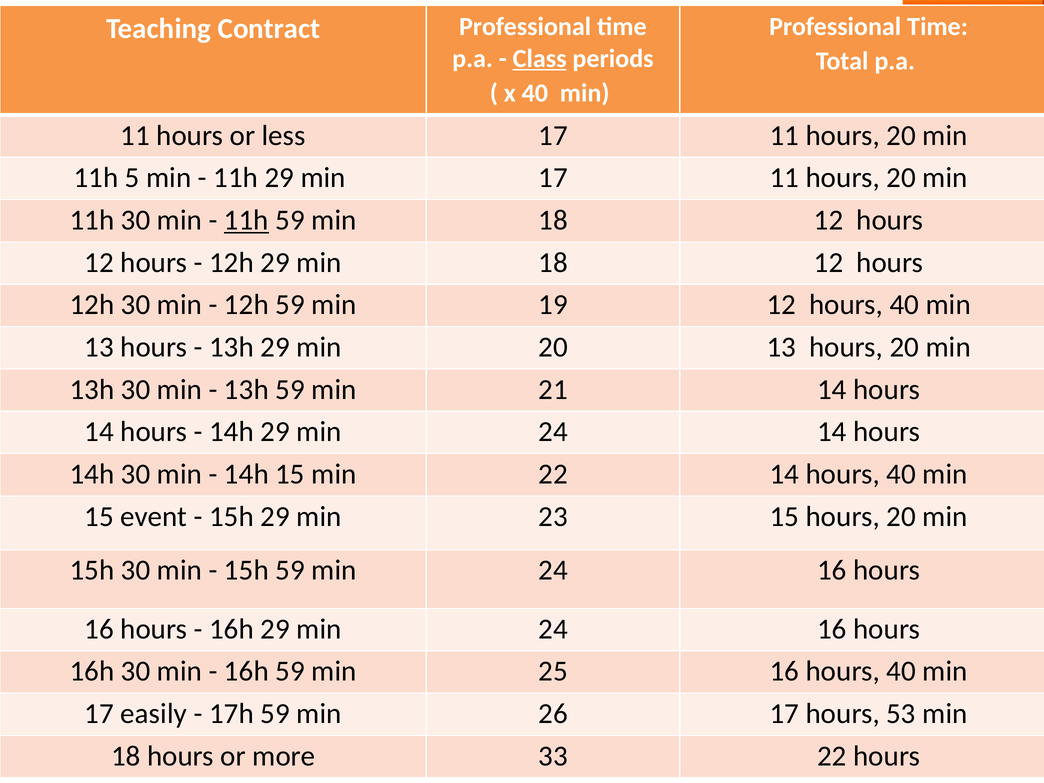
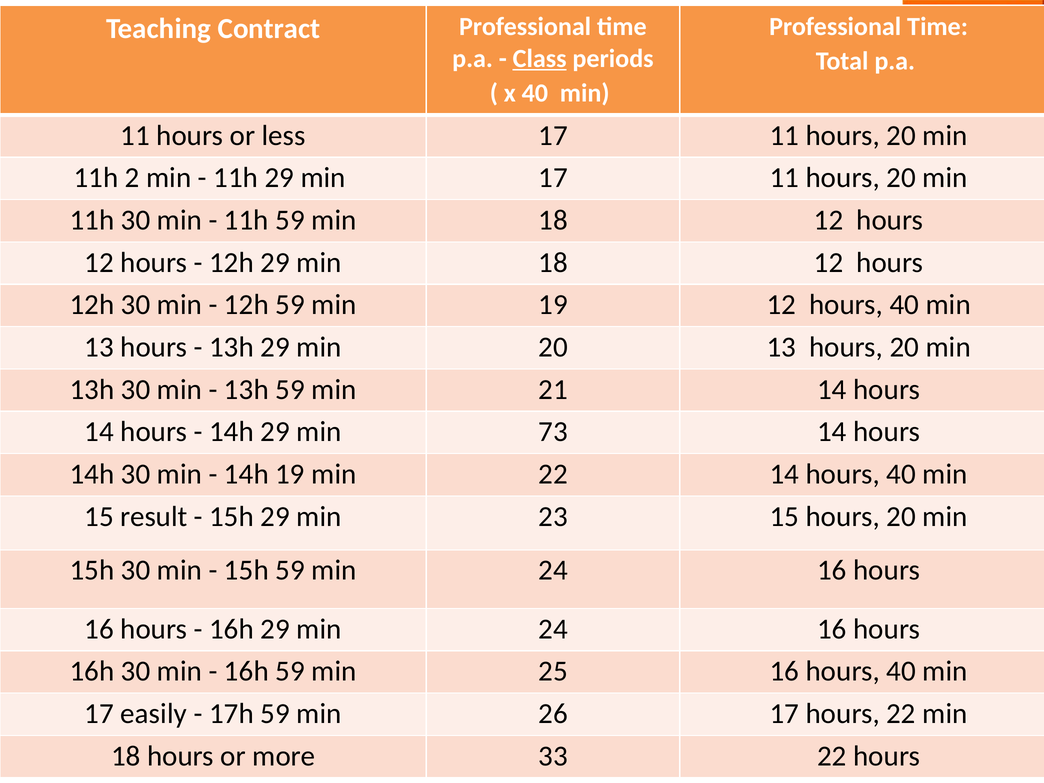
5: 5 -> 2 (132, 178)
11h underline: present -> none (246, 220)
14h 29 min 24: 24 -> 73 (553, 432)
14h 15: 15 -> 19 (290, 474)
event: event -> result (154, 516)
hours 53: 53 -> 22 (901, 714)
